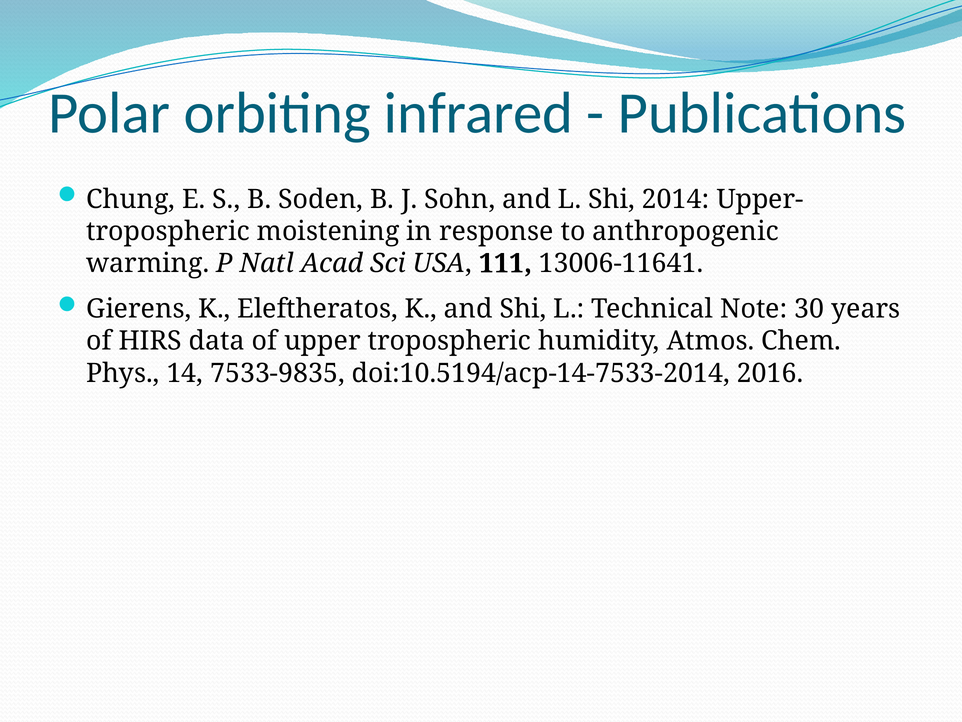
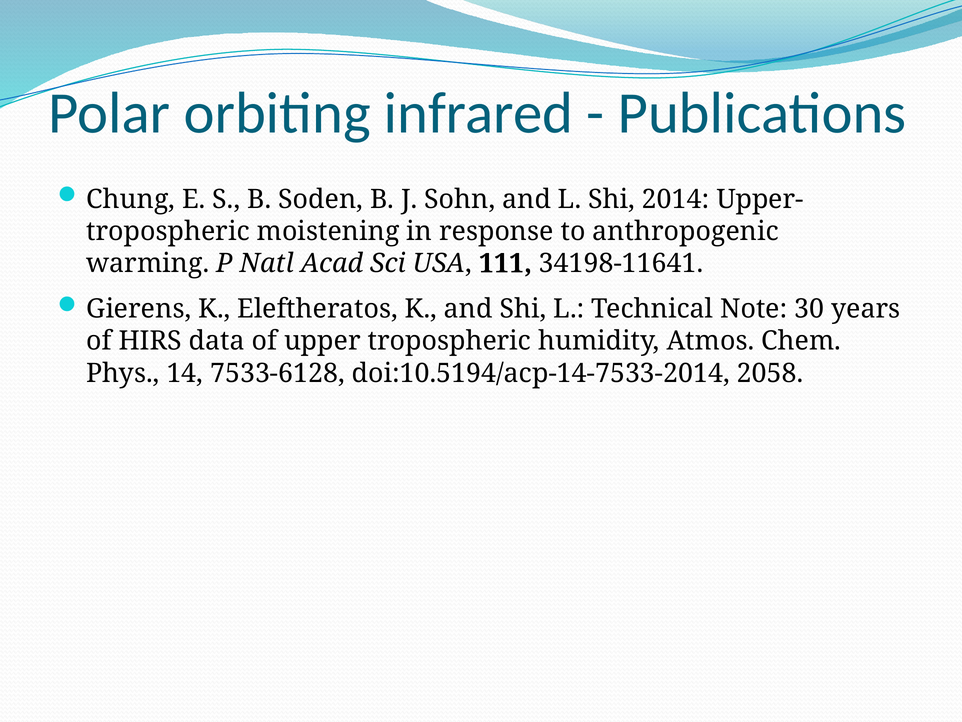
13006-11641: 13006-11641 -> 34198-11641 (621, 263)
7533-9835: 7533-9835 -> 7533-6128 (277, 373)
2016: 2016 -> 2058 (770, 373)
